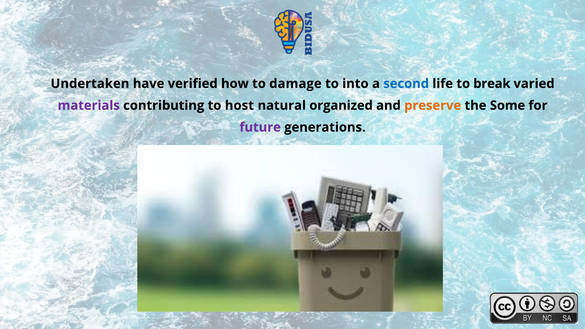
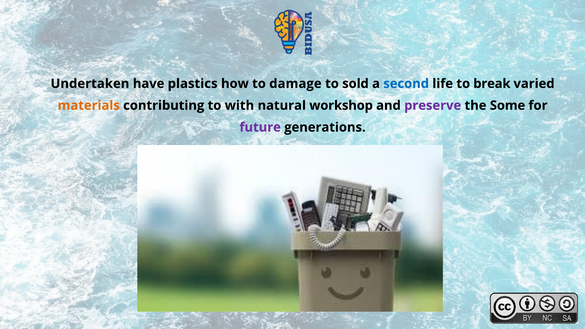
verified: verified -> plastics (193, 84)
into: into -> sold (355, 84)
materials colour: purple -> orange (89, 105)
host: host -> with (239, 105)
organized: organized -> workshop (341, 105)
preserve colour: orange -> purple (433, 105)
